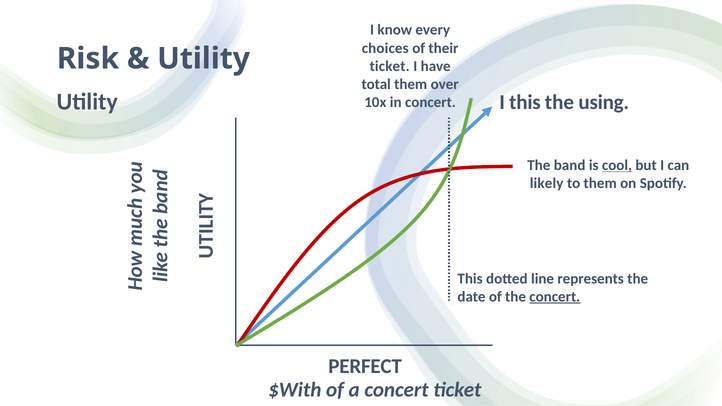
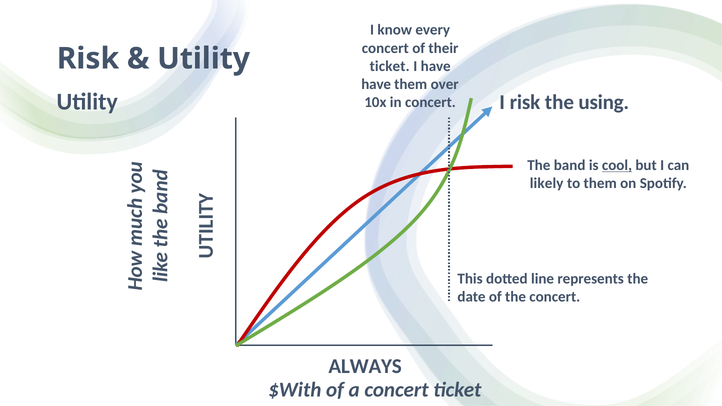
choices: choices -> concert (385, 48)
total: total -> have (376, 84)
I this: this -> risk (525, 103)
concert underline: present -> none (555, 297)
PERFECT: PERFECT -> ALWAYS (365, 367)
